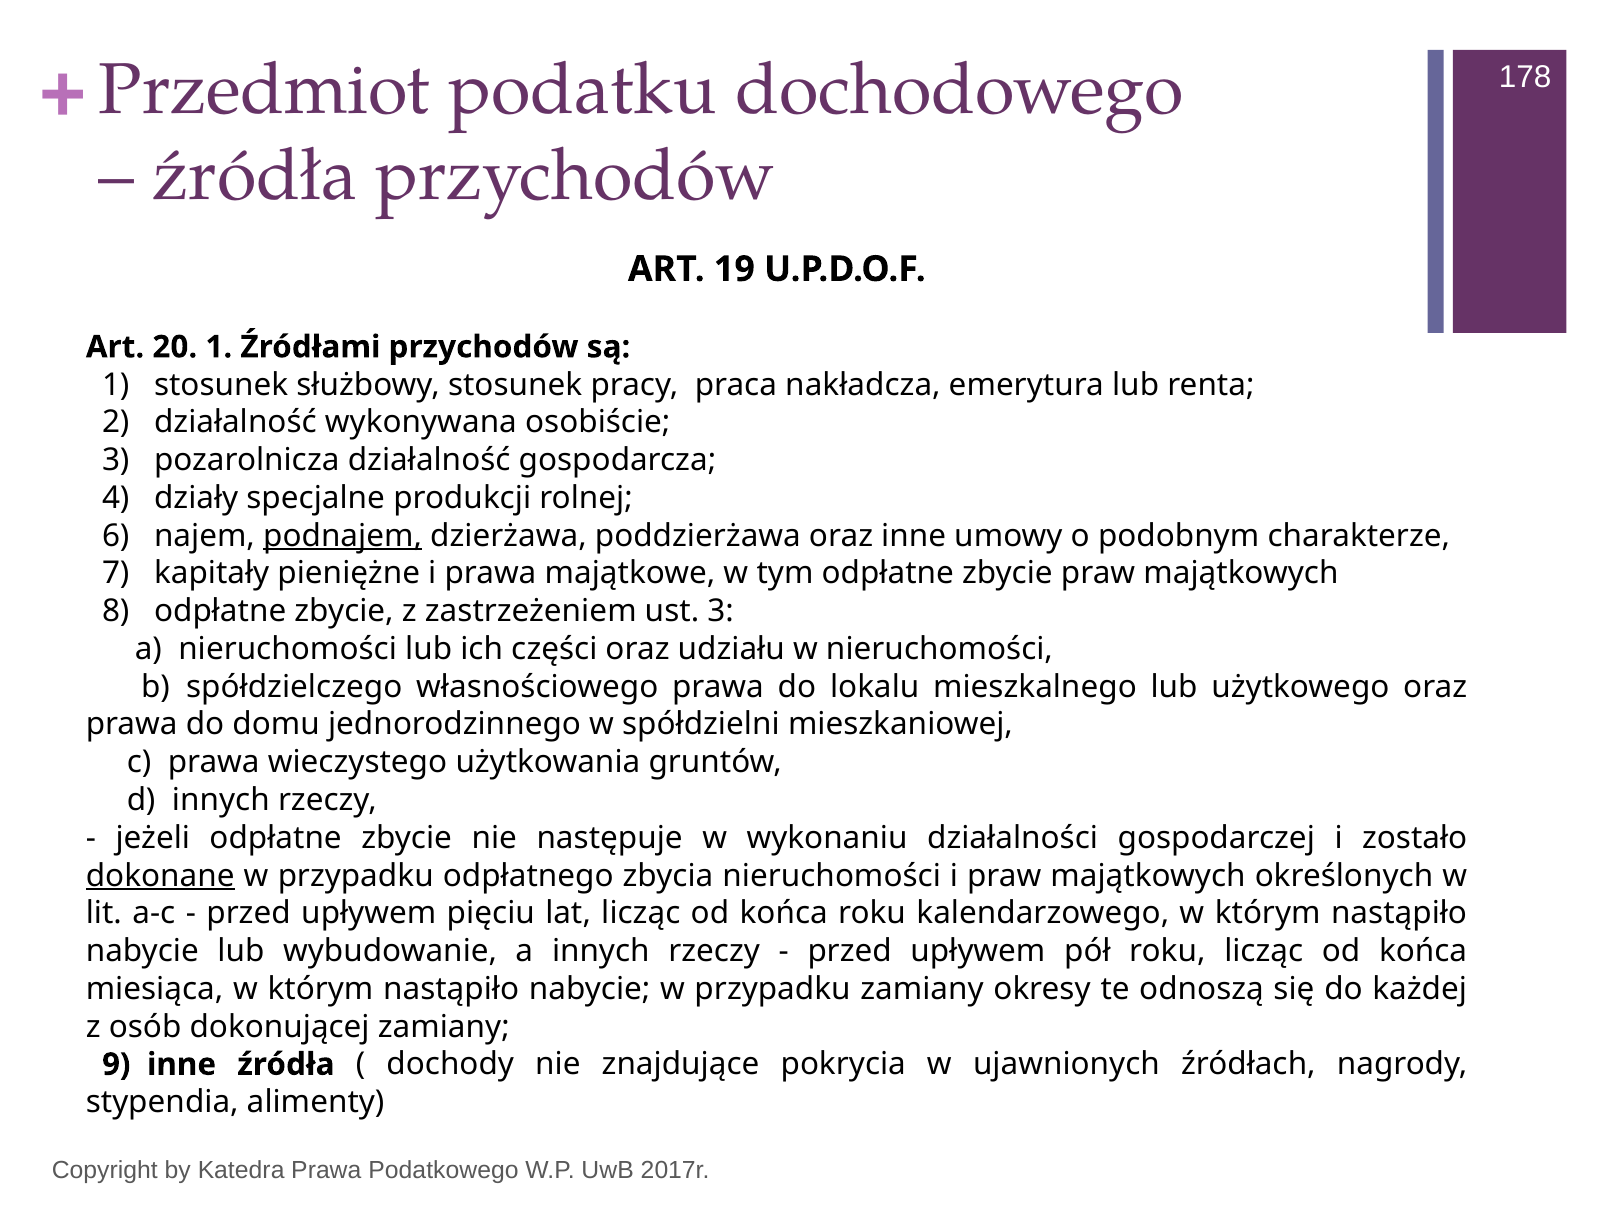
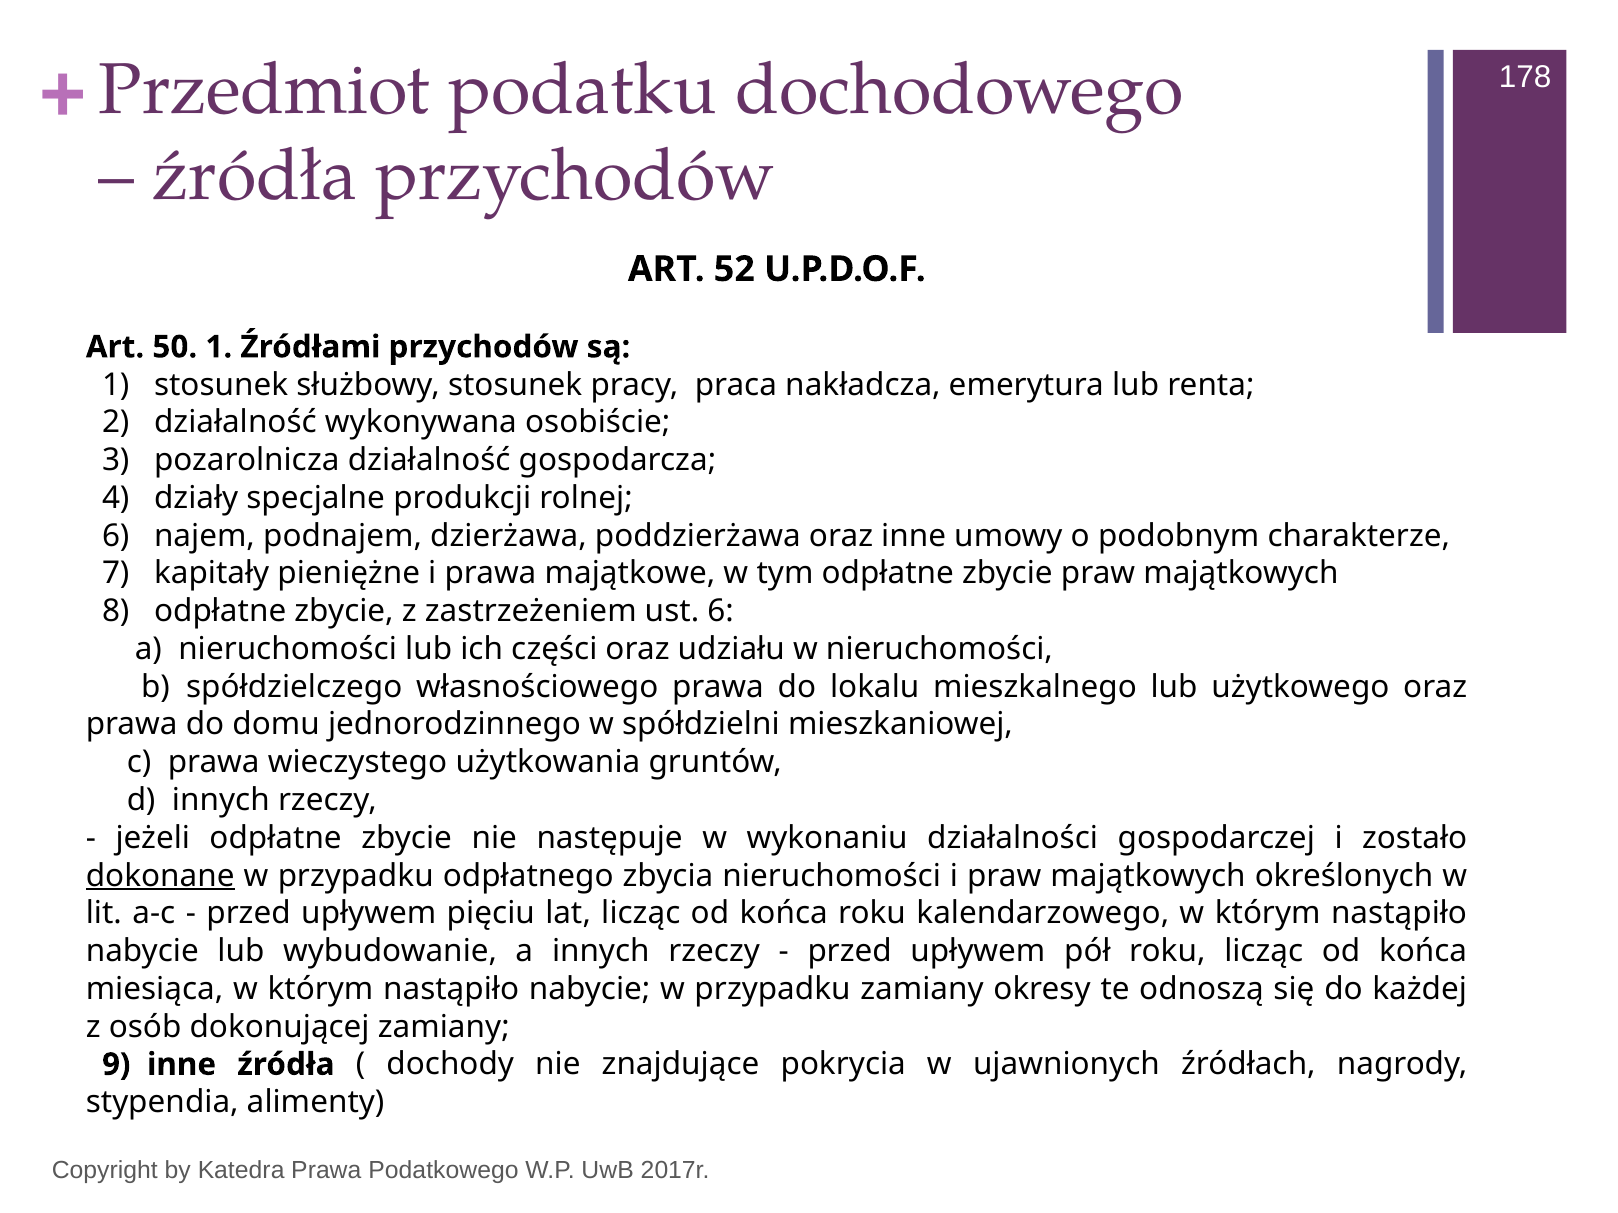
19: 19 -> 52 (734, 269)
20: 20 -> 50 (175, 347)
podnajem underline: present -> none (343, 536)
ust 3: 3 -> 6 (721, 612)
